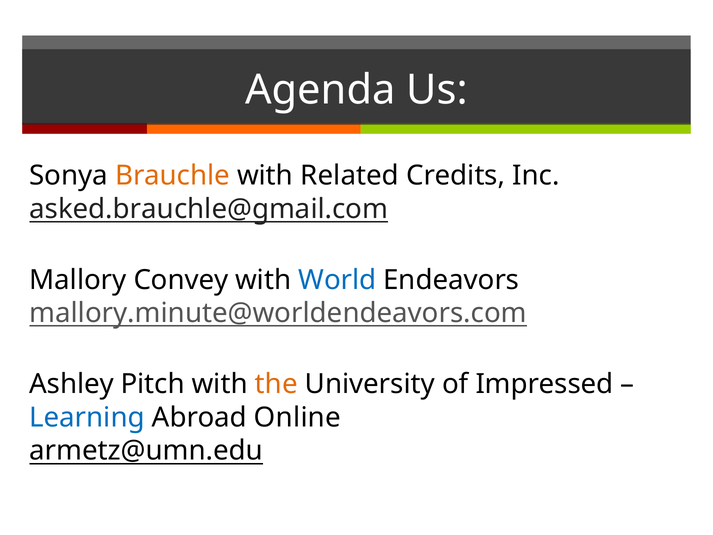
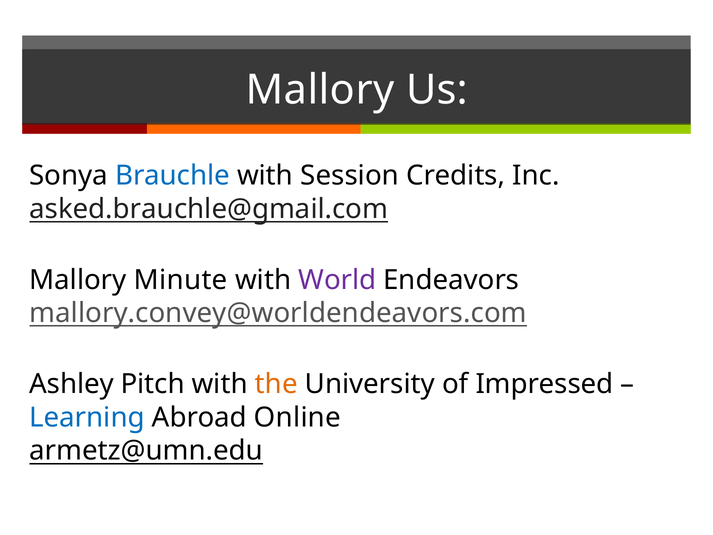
Agenda: Agenda -> Mallory (320, 90)
Brauchle colour: orange -> blue (173, 175)
Related: Related -> Session (350, 175)
Convey: Convey -> Minute (181, 280)
World colour: blue -> purple (337, 280)
mallory.minute@worldendeavors.com: mallory.minute@worldendeavors.com -> mallory.convey@worldendeavors.com (278, 313)
